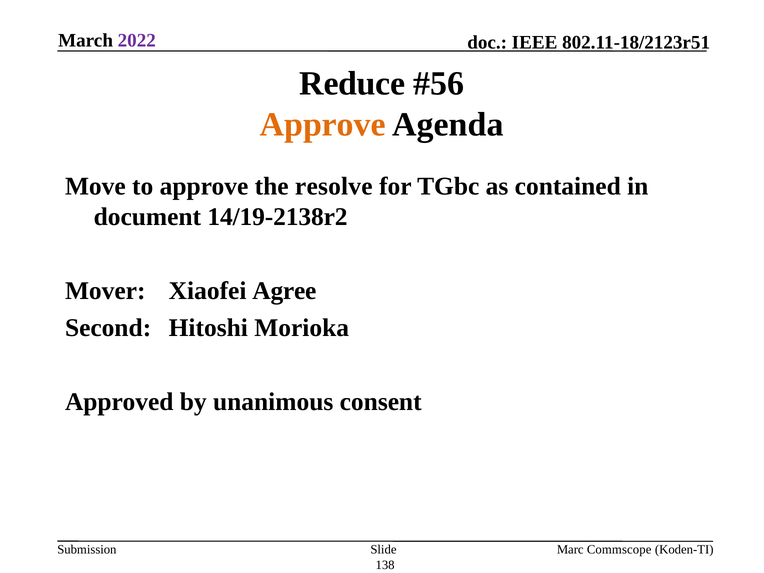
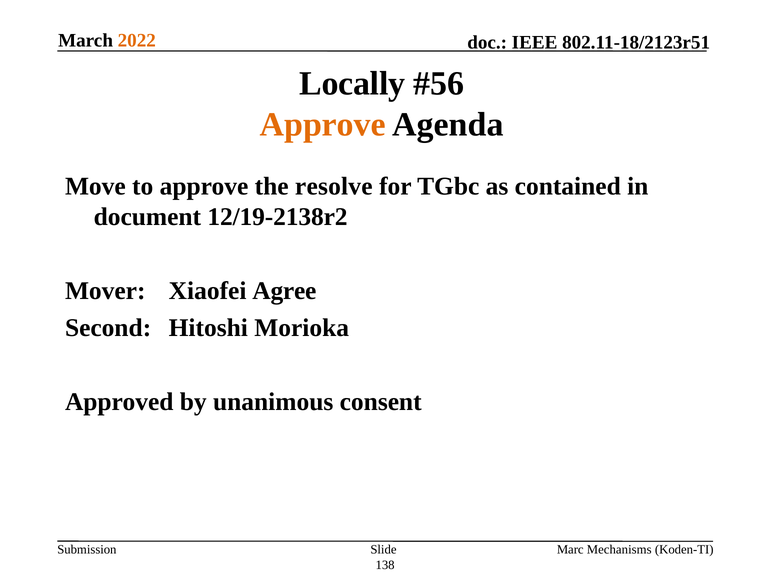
2022 colour: purple -> orange (137, 40)
Reduce: Reduce -> Locally (352, 84)
14/19-2138r2: 14/19-2138r2 -> 12/19-2138r2 (278, 217)
Commscope: Commscope -> Mechanisms (619, 550)
